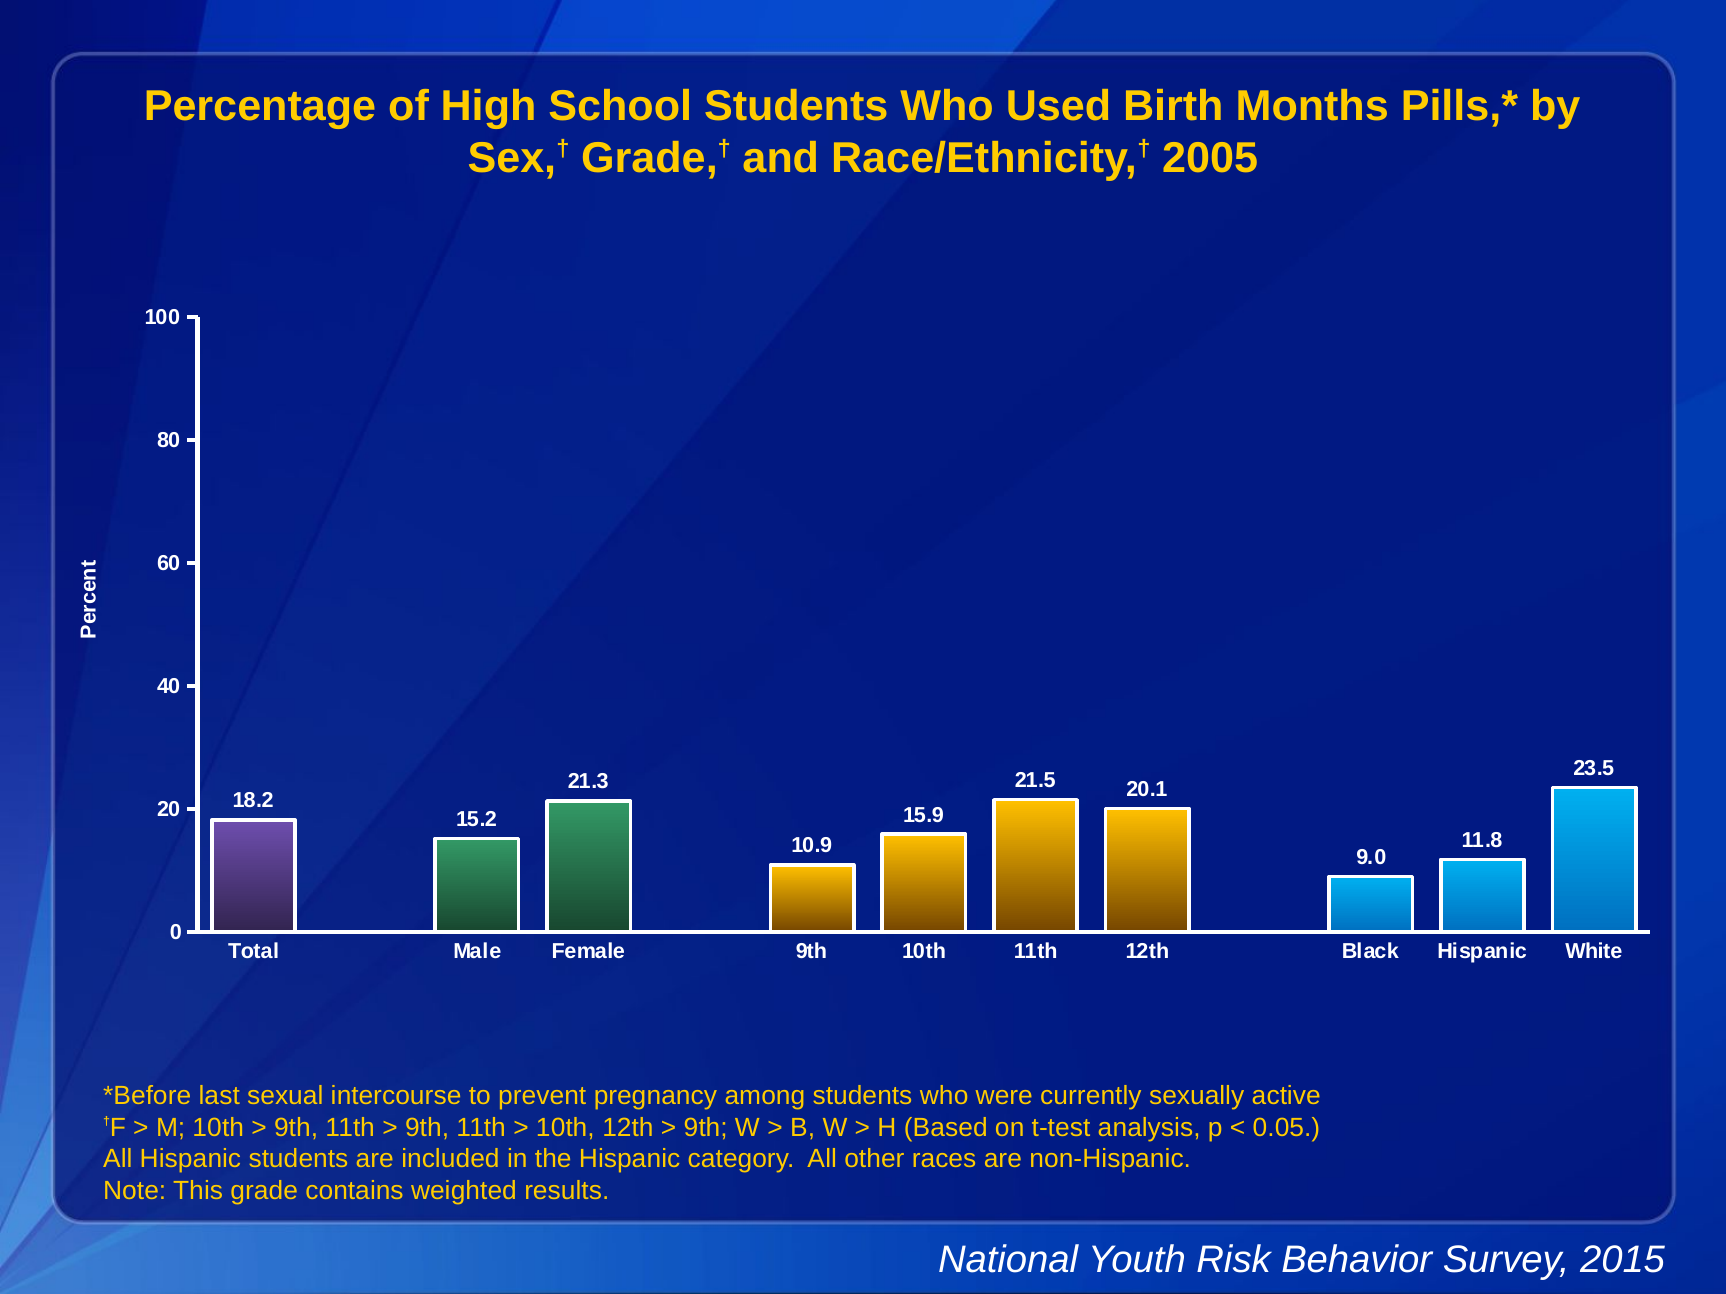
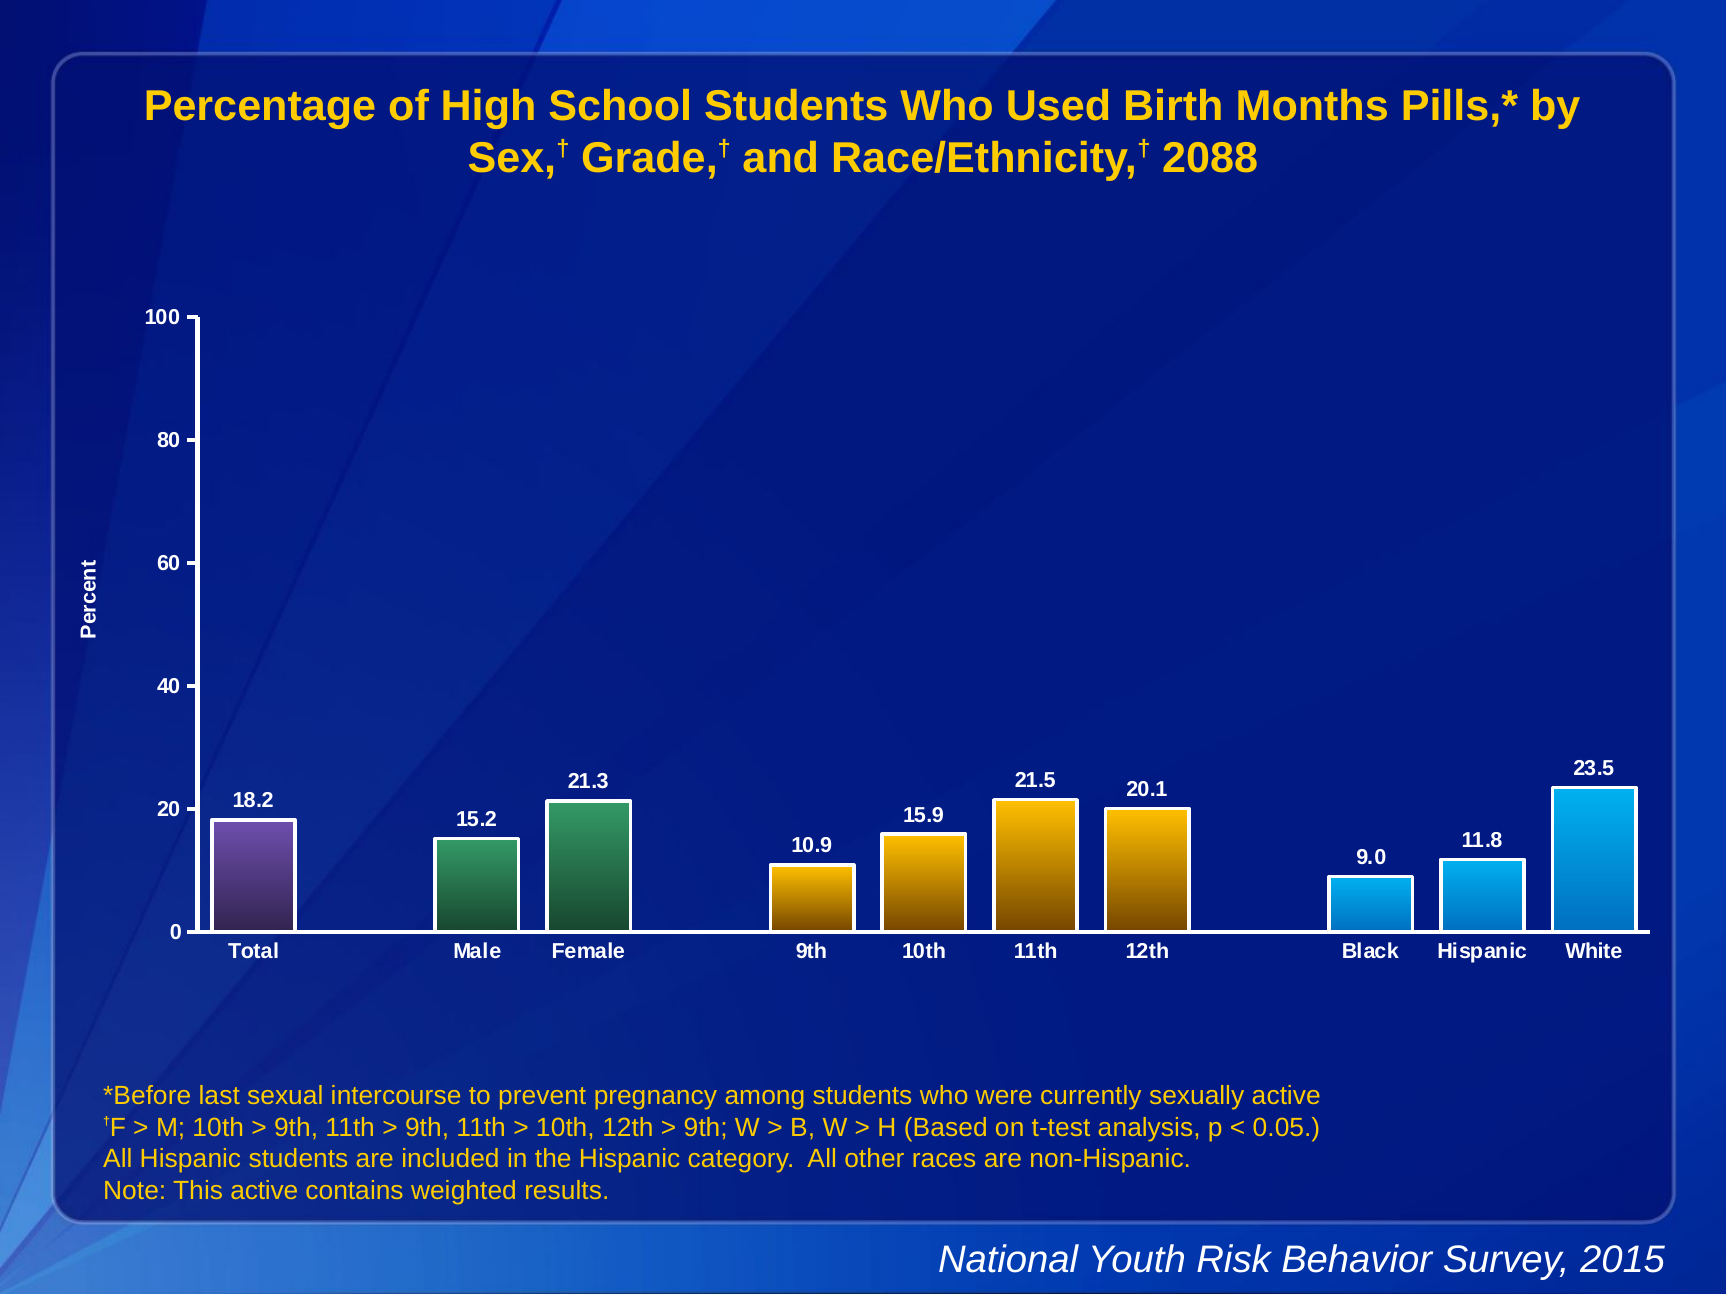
2005: 2005 -> 2088 (1210, 158)
This grade: grade -> active (264, 1191)
